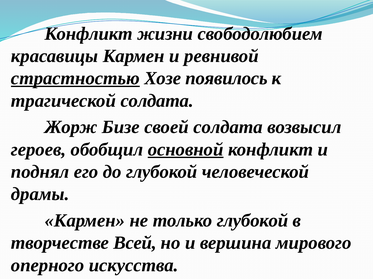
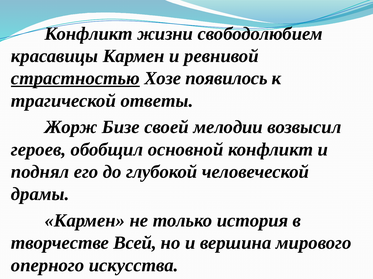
трагической солдата: солдата -> ответы (157, 101)
своей солдата: солдата -> мелодии (228, 127)
основной underline: present -> none (186, 150)
только глубокой: глубокой -> история (253, 221)
